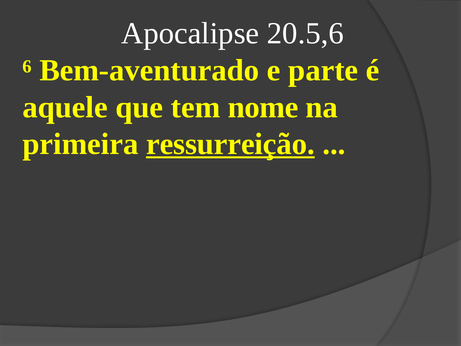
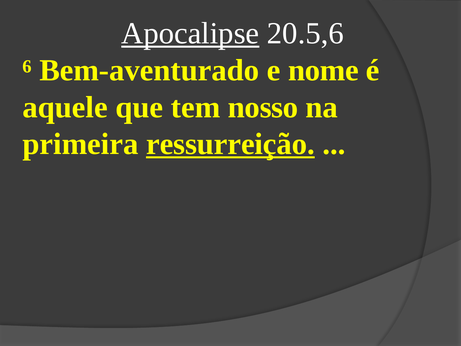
Apocalipse underline: none -> present (190, 33)
parte: parte -> nome (323, 70)
nome: nome -> nosso (263, 107)
